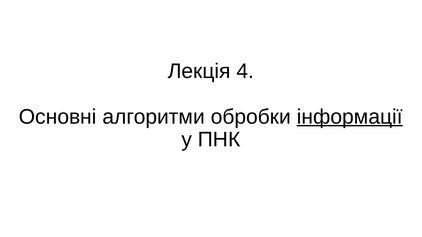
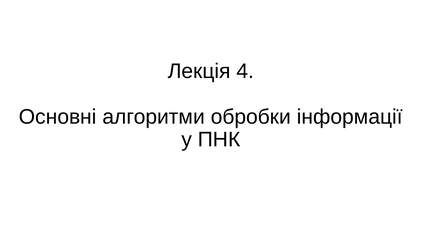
інформації underline: present -> none (350, 117)
